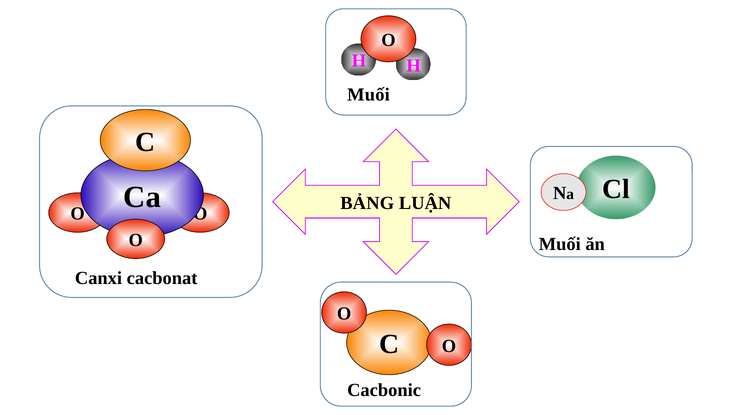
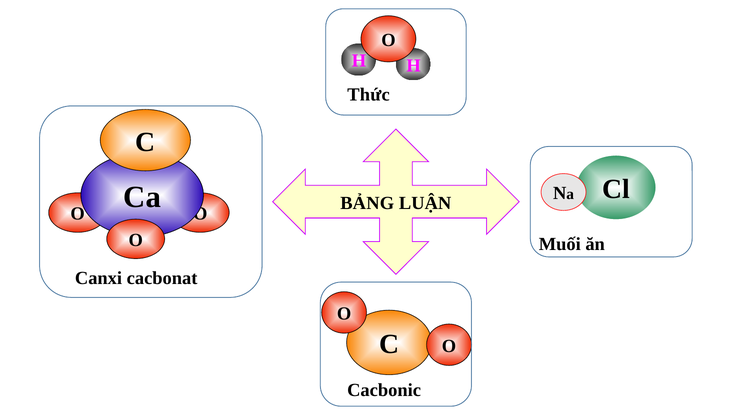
Muối: Muối -> Thức (369, 95)
